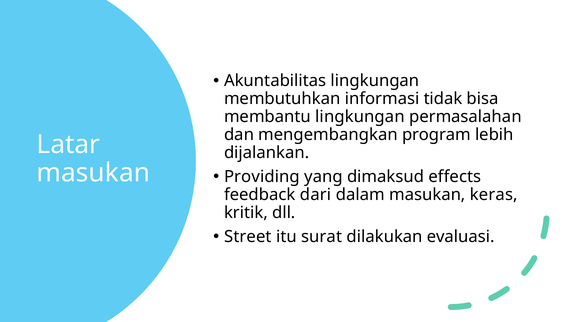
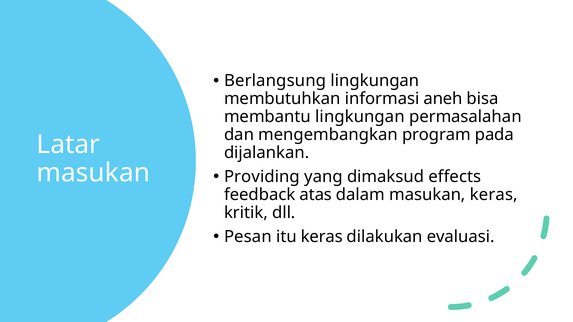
Akuntabilitas: Akuntabilitas -> Berlangsung (275, 81)
tidak: tidak -> aneh (443, 99)
lebih: lebih -> pada (494, 135)
dari: dari -> atas (316, 195)
Street: Street -> Pesan (248, 237)
itu surat: surat -> keras (322, 237)
